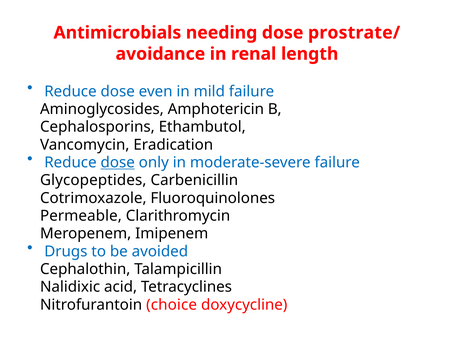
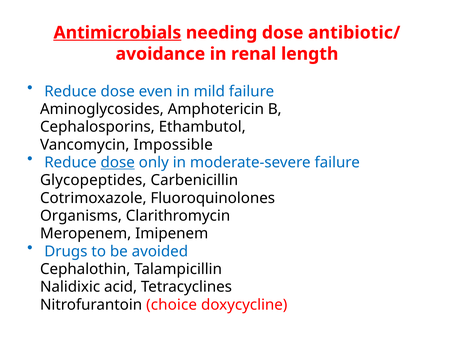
Antimicrobials underline: none -> present (117, 33)
prostrate/: prostrate/ -> antibiotic/ (354, 33)
Eradication: Eradication -> Impossible (173, 145)
Permeable: Permeable -> Organisms (81, 215)
